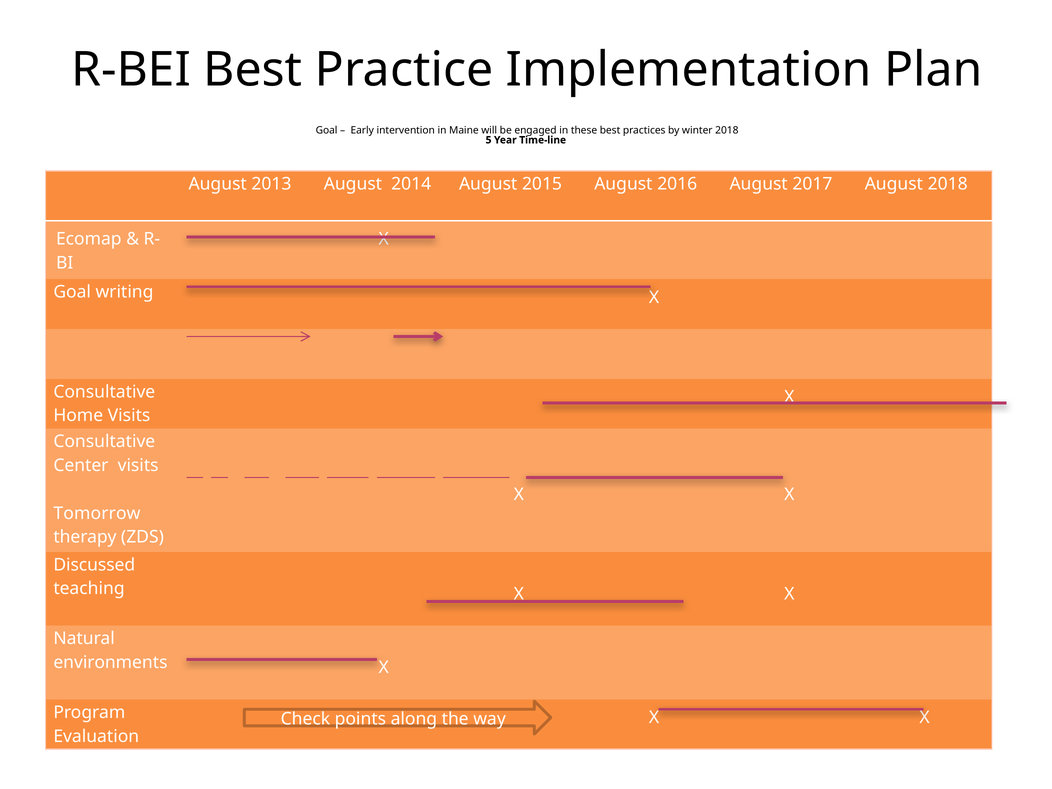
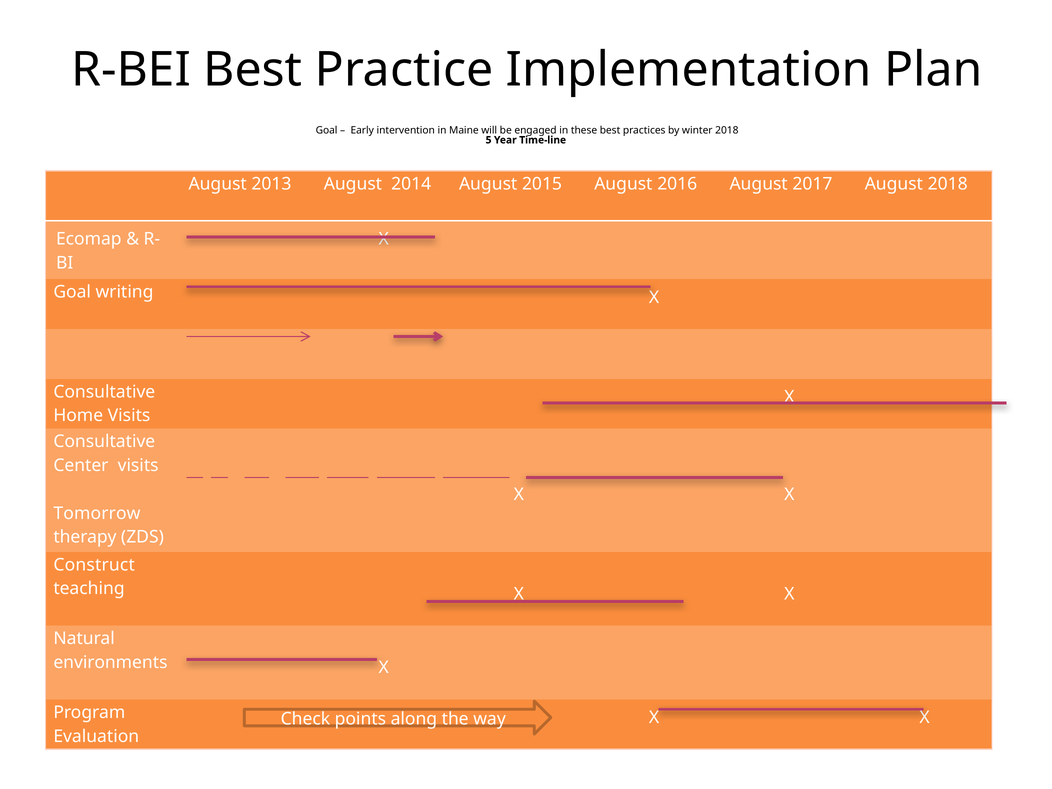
Discussed: Discussed -> Construct (94, 565)
